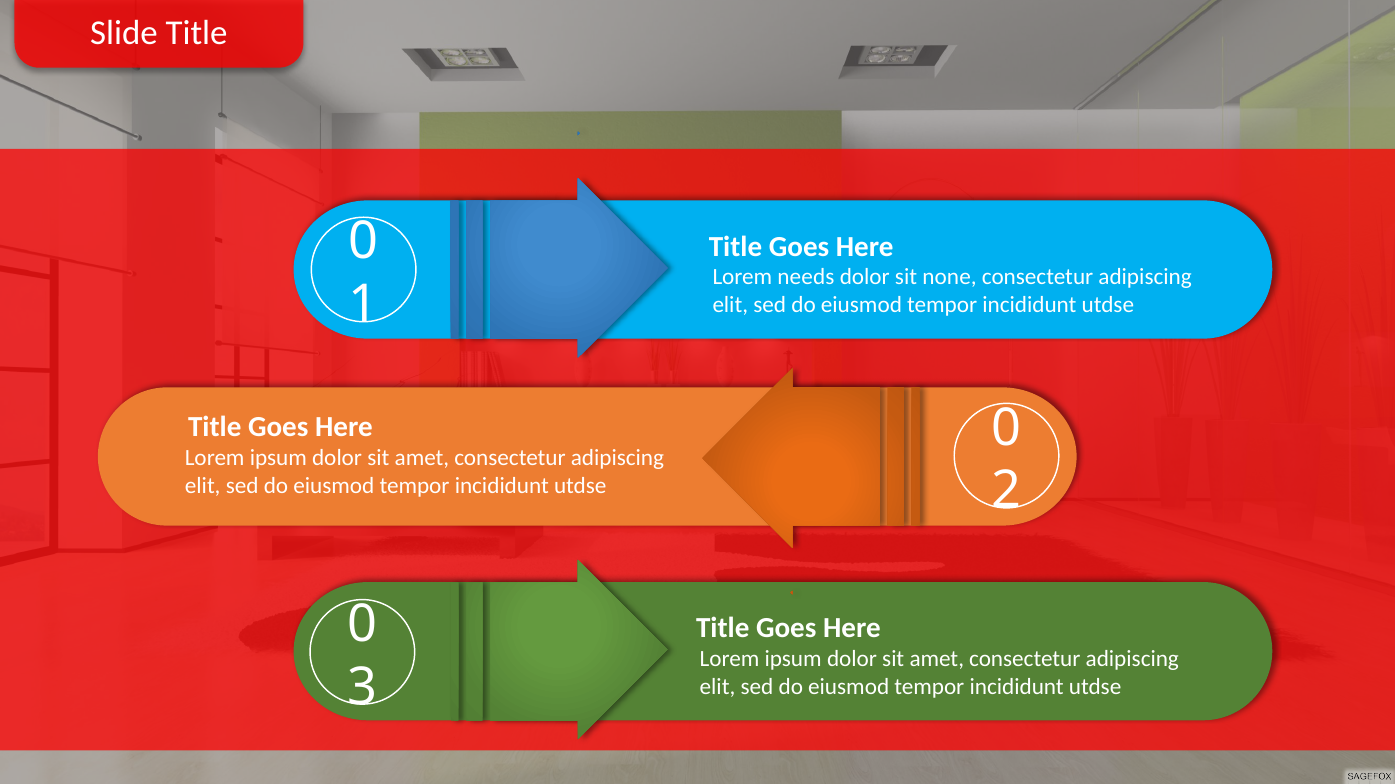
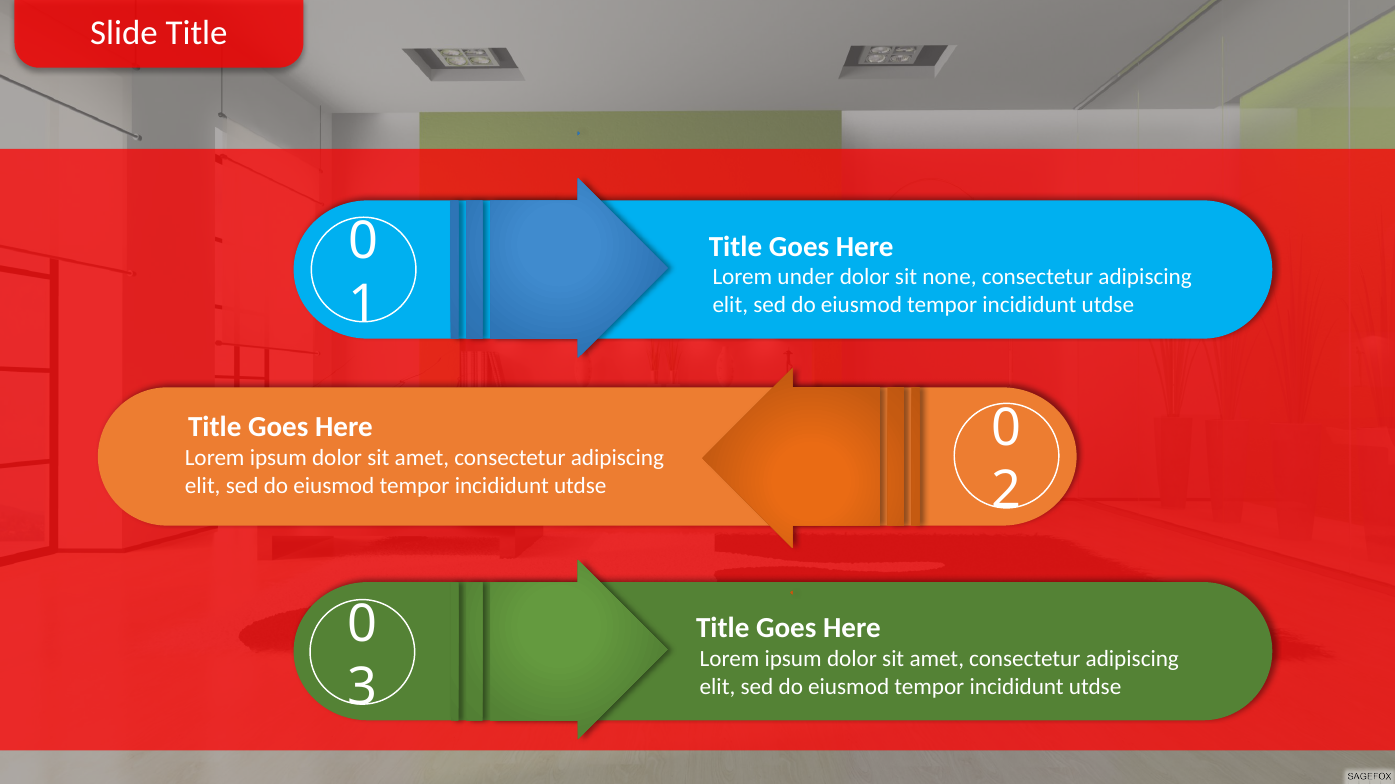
needs: needs -> under (806, 277)
